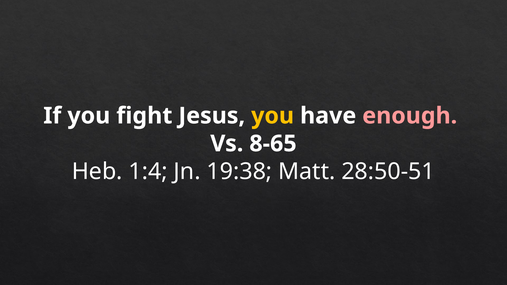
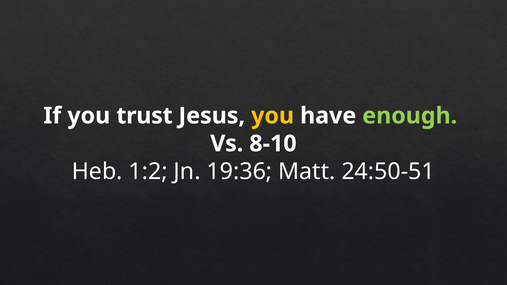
fight: fight -> trust (144, 116)
enough colour: pink -> light green (410, 116)
8-65: 8-65 -> 8-10 (273, 144)
1:4: 1:4 -> 1:2 (148, 172)
19:38: 19:38 -> 19:36 (239, 172)
28:50-51: 28:50-51 -> 24:50-51 (388, 172)
